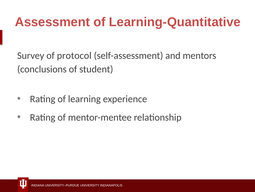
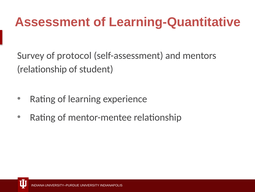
conclusions: conclusions -> relationship (42, 69)
